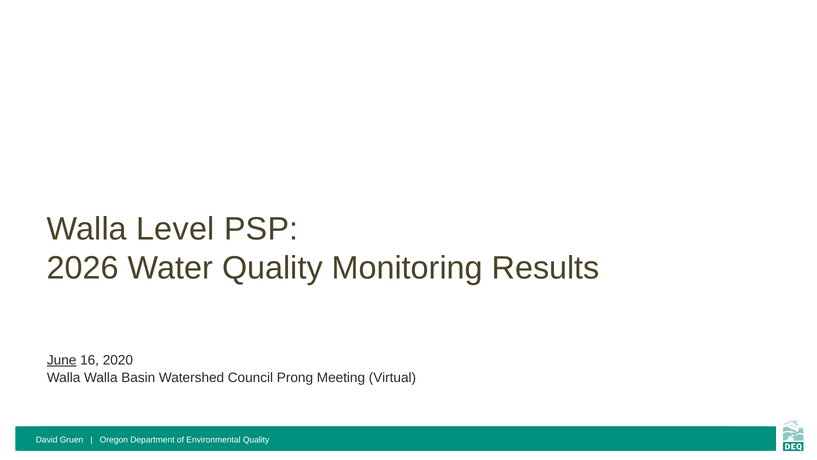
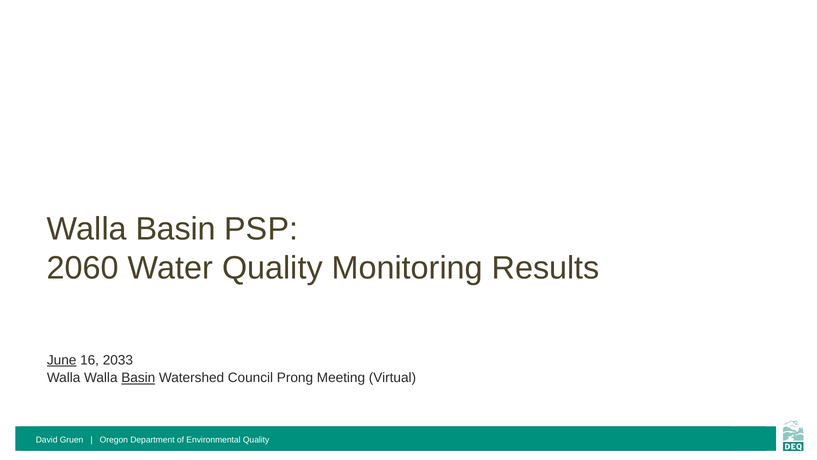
Level: Level -> Basin (176, 229)
2026: 2026 -> 2060 (83, 268)
2020: 2020 -> 2033 (118, 360)
Basin underline: none -> present (138, 378)
